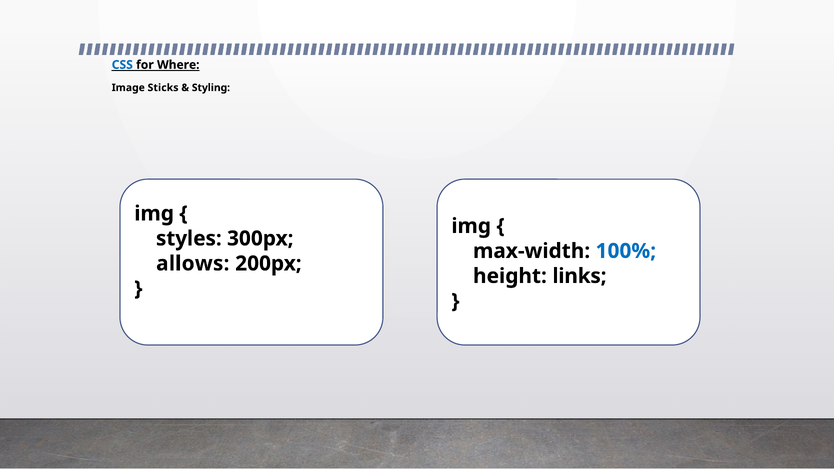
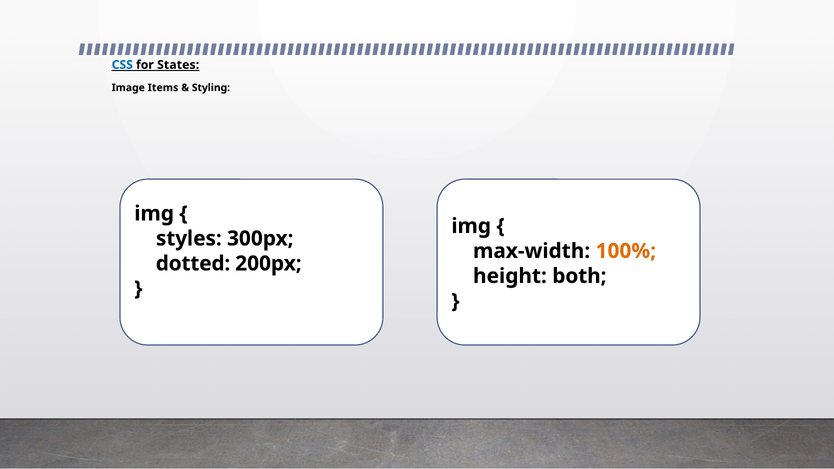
Where: Where -> States (178, 65)
Sticks: Sticks -> Items (163, 88)
100% colour: blue -> orange (626, 251)
allows: allows -> dotted (193, 264)
links: links -> both (579, 276)
